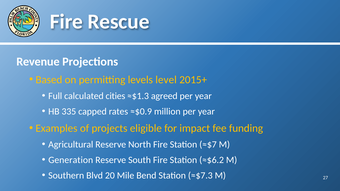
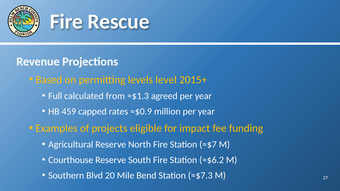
cities: cities -> from (115, 96)
335: 335 -> 459 (69, 112)
Generation: Generation -> Courthouse (71, 160)
